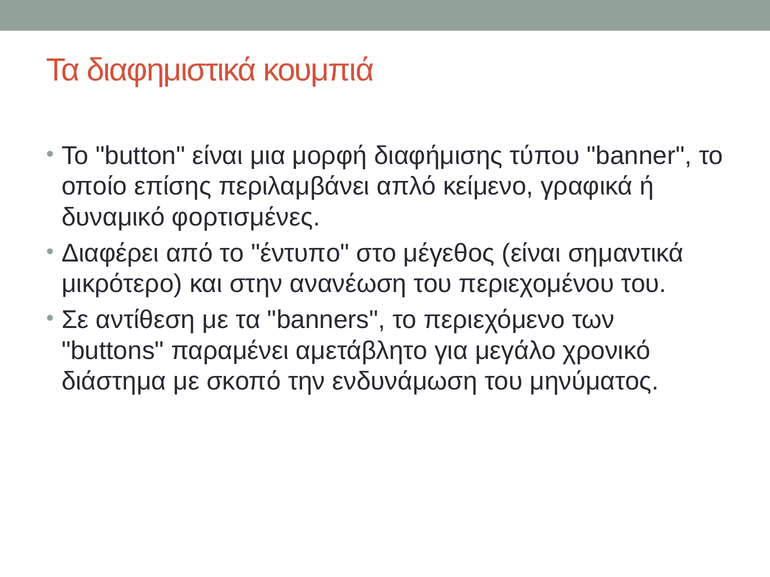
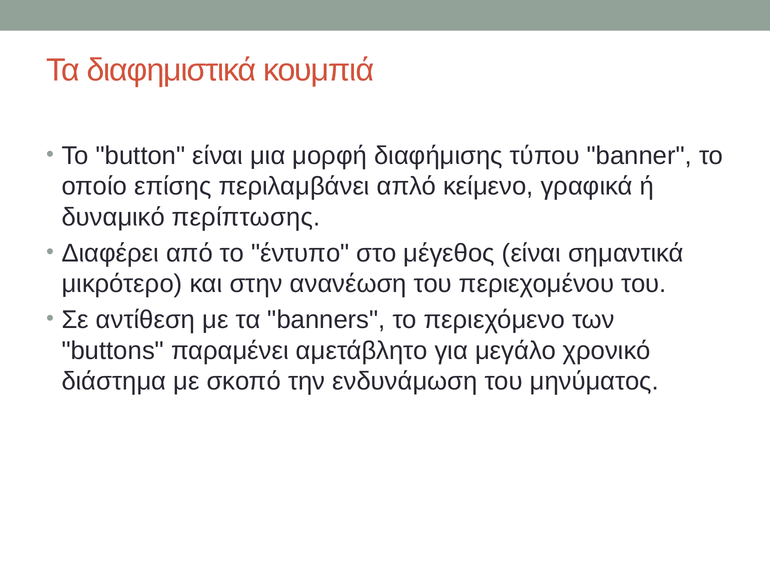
φορτισμένες: φορτισμένες -> περίπτωσης (246, 217)
